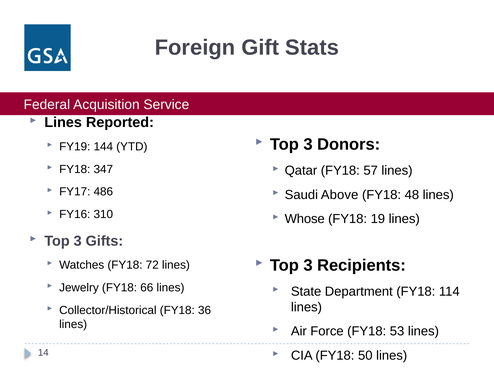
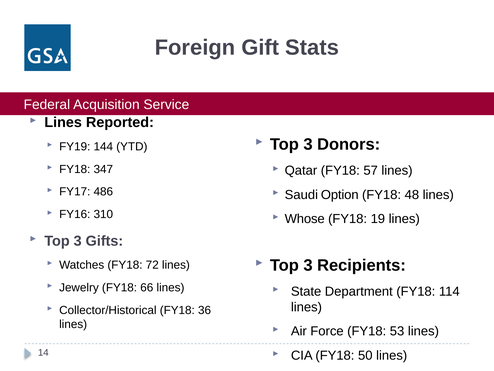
Above: Above -> Option (340, 194)
